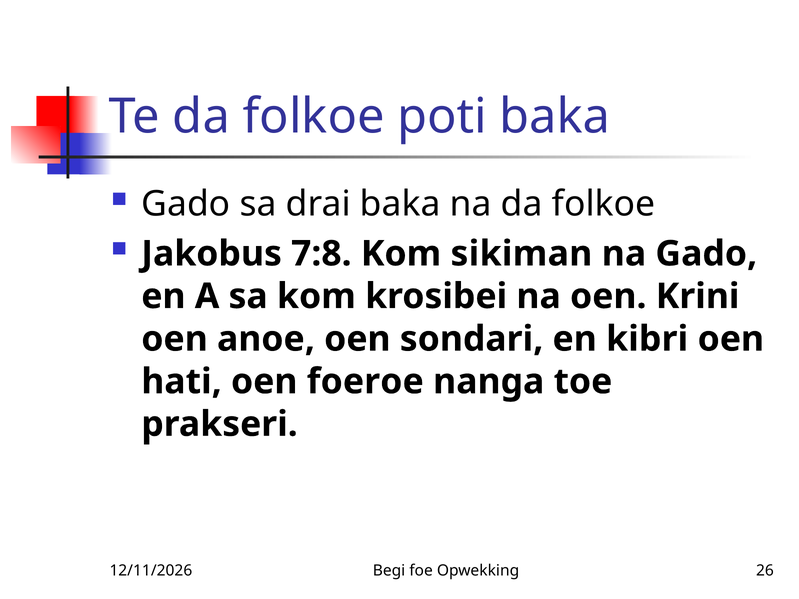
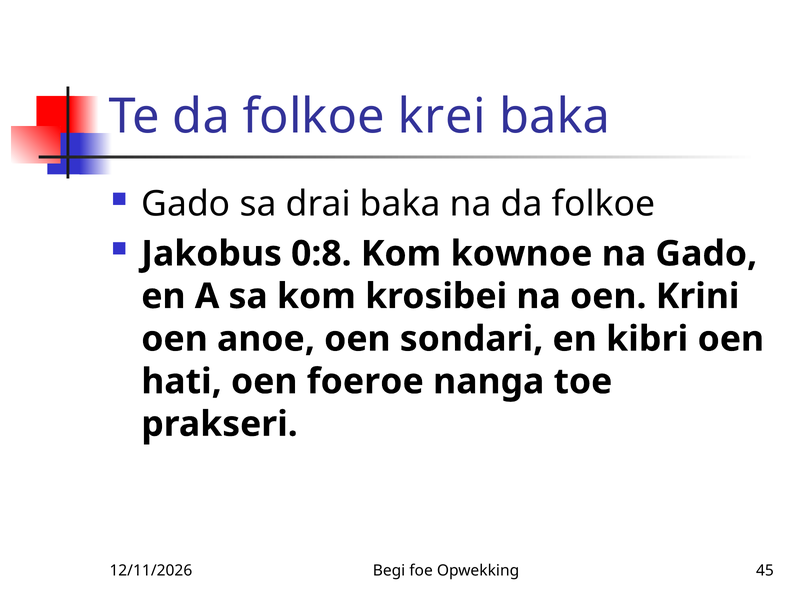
poti: poti -> krei (442, 117)
7:8: 7:8 -> 0:8 (321, 254)
sikiman: sikiman -> kownoe (521, 254)
26: 26 -> 45 (765, 571)
